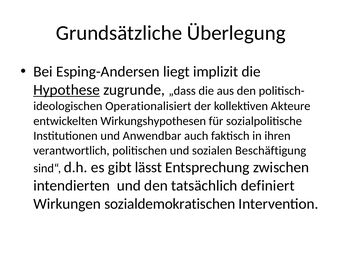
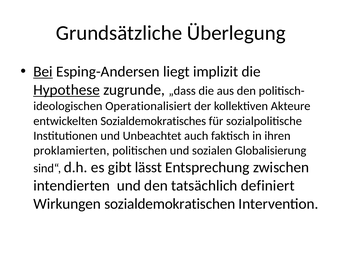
Bei underline: none -> present (43, 72)
Wirkungshypothesen: Wirkungshypothesen -> Sozialdemokratisches (153, 121)
Anwendbar: Anwendbar -> Unbeachtet (152, 136)
verantwortlich: verantwortlich -> proklamierten (71, 151)
Beschäftigung: Beschäftigung -> Globalisierung (271, 151)
